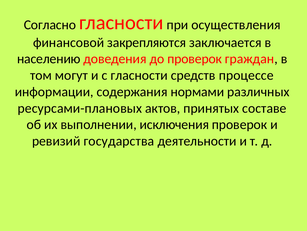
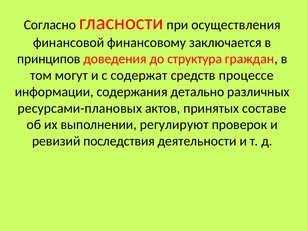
закрепляются: закрепляются -> финансовому (147, 42)
населению: населению -> принципов (49, 59)
до проверок: проверок -> структура (195, 59)
с гласности: гласности -> содержат (139, 75)
нормами: нормами -> детально (197, 92)
исключения: исключения -> регулируют (174, 124)
государства: государства -> последствия (119, 141)
